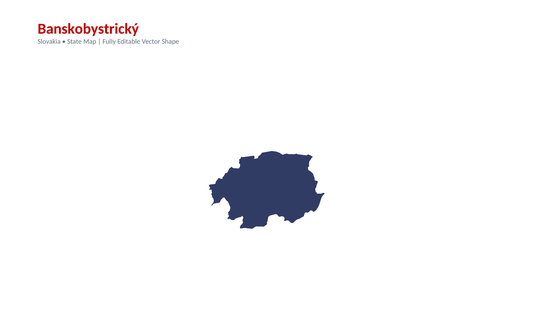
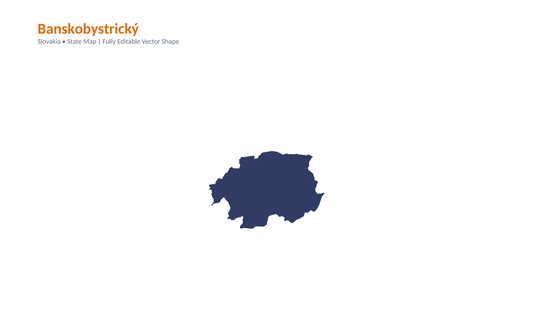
Banskobystrický colour: red -> orange (88, 29)
